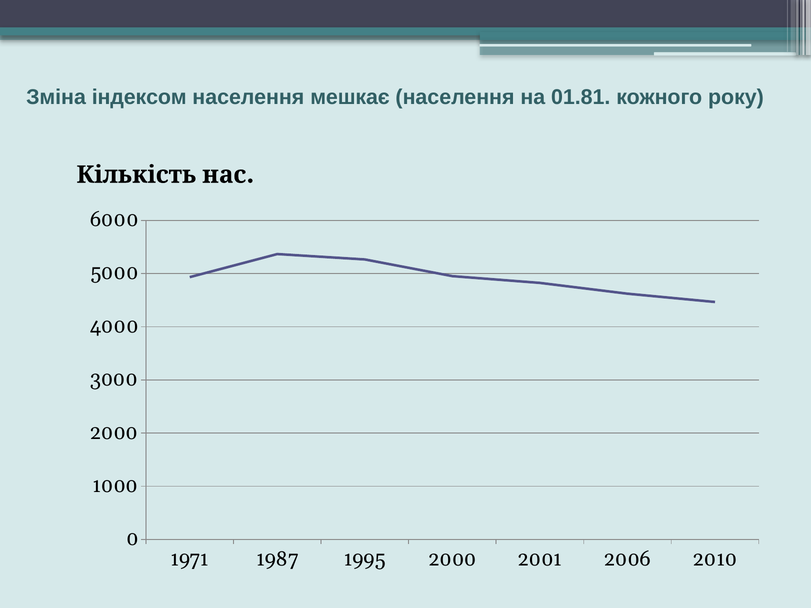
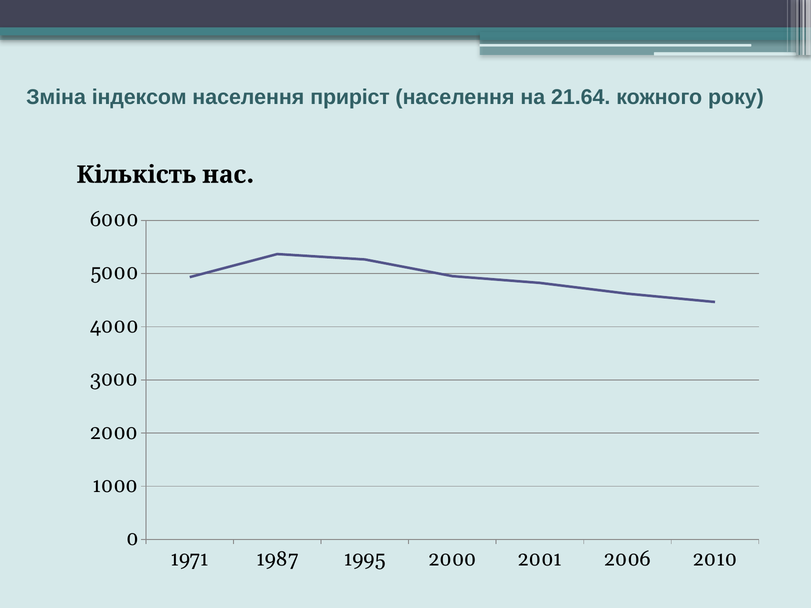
мешкає: мешкає -> приріст (350, 97)
01.81: 01.81 -> 21.64 (581, 97)
